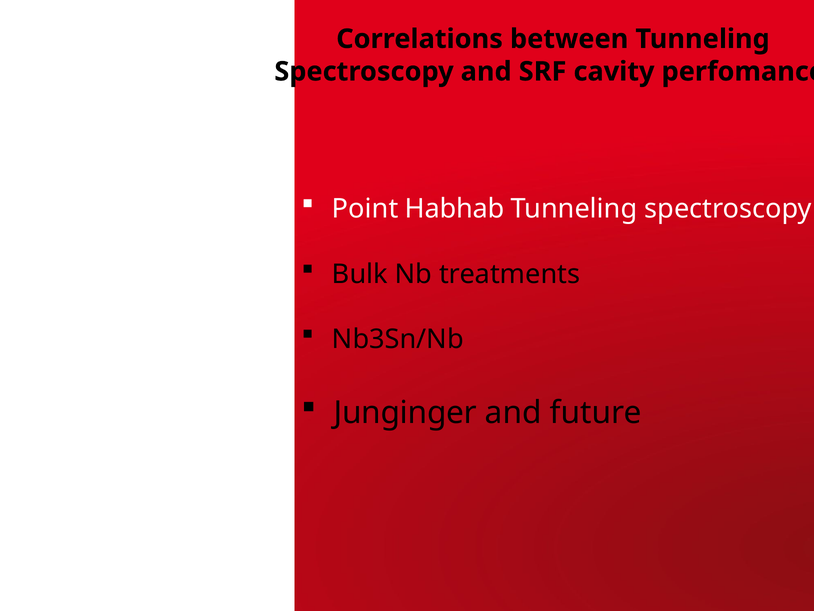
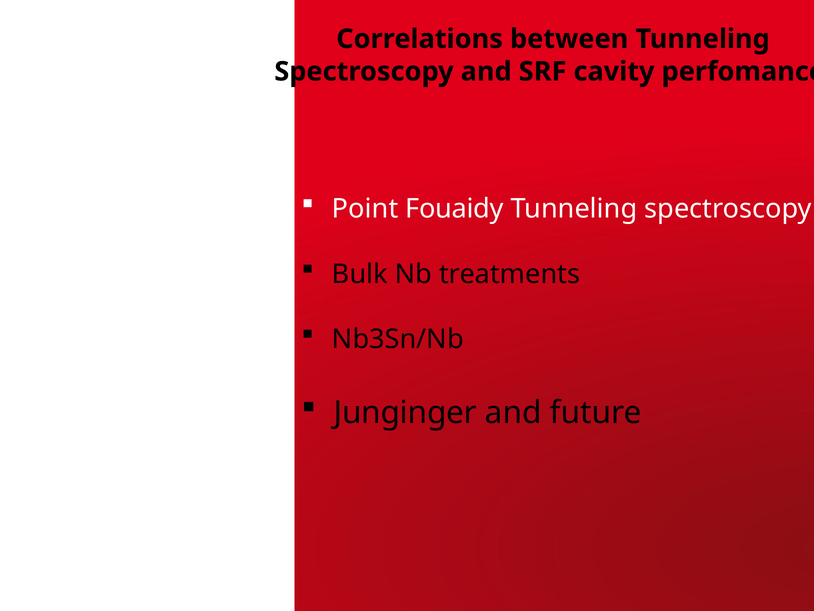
Habhab: Habhab -> Fouaidy (455, 209)
